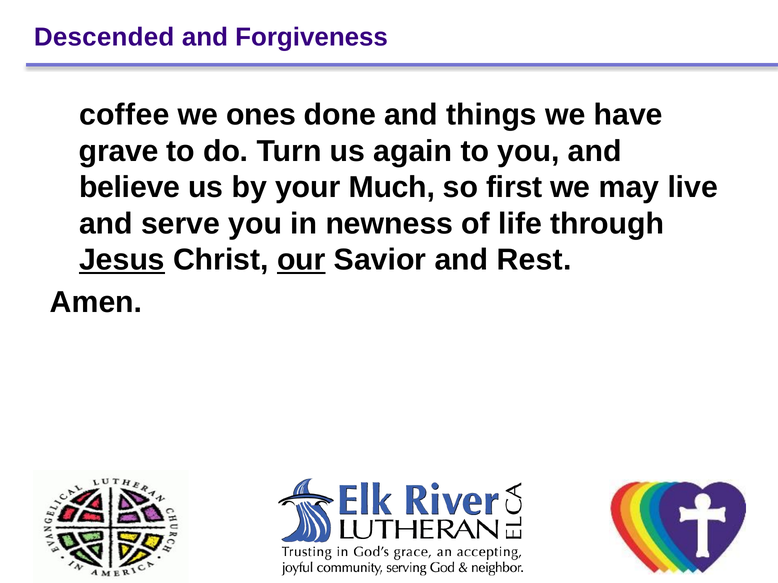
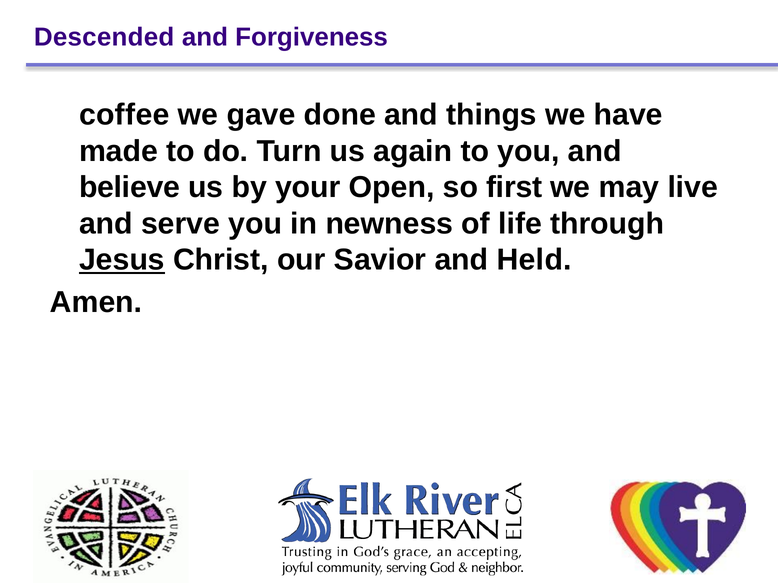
ones: ones -> gave (261, 115)
grave: grave -> made (119, 151)
Much: Much -> Open (392, 188)
our underline: present -> none (301, 260)
Rest: Rest -> Held (534, 260)
